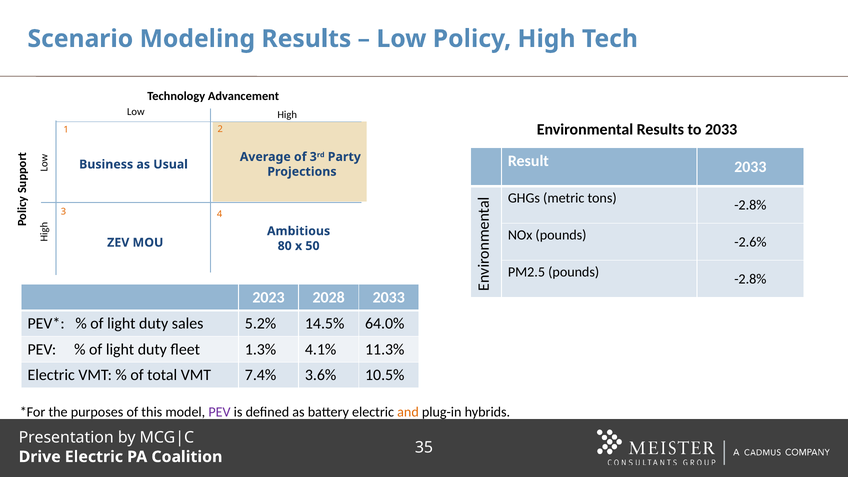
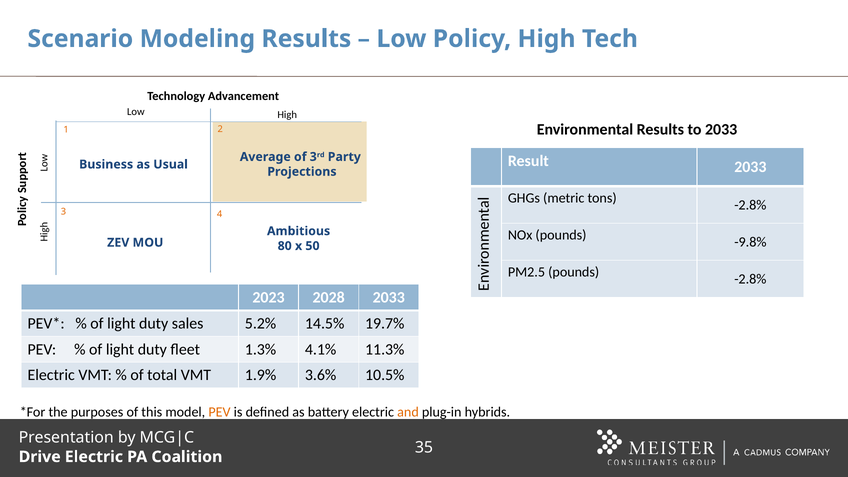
-2.6%: -2.6% -> -9.8% (750, 242)
64.0%: 64.0% -> 19.7% (385, 324)
7.4%: 7.4% -> 1.9% (261, 375)
PEV colour: purple -> orange (219, 412)
